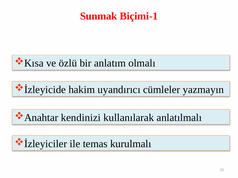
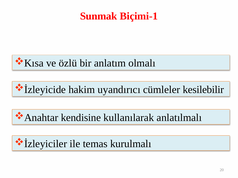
yazmayın: yazmayın -> kesilebilir (203, 90)
kendinizi: kendinizi -> kendisine (81, 118)
